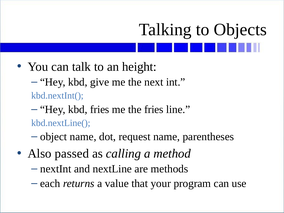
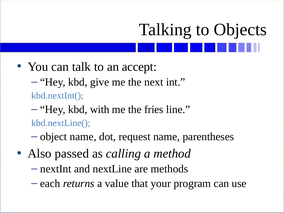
height: height -> accept (139, 67)
kbd fries: fries -> with (100, 109)
